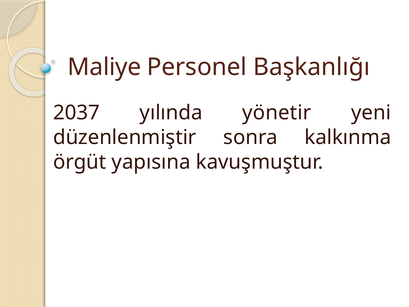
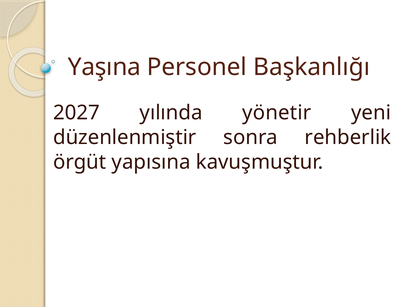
Maliye: Maliye -> Yaşına (104, 67)
2037: 2037 -> 2027 (77, 113)
kalkınma: kalkınma -> rehberlik (348, 137)
